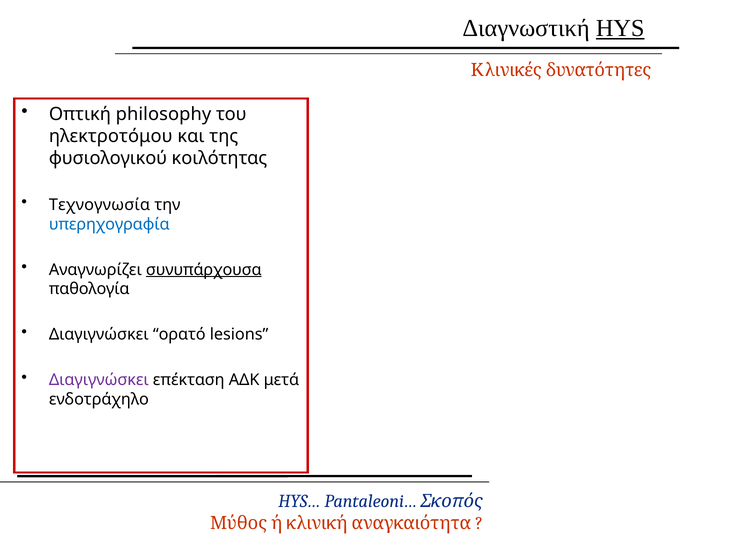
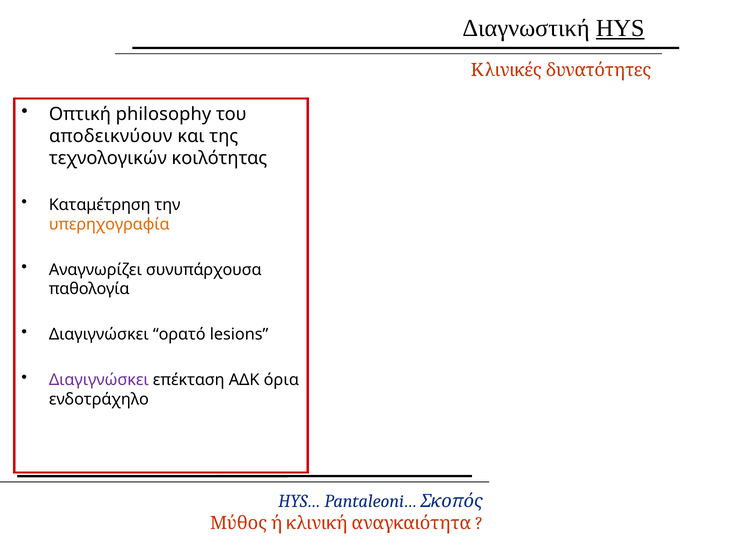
ηλεκτροτόμου: ηλεκτροτόμου -> αποδεικνύουν (111, 136)
φυσιολογικού: φυσιολογικού -> τεχνολογικών (108, 158)
Τεχνογνωσία: Τεχνογνωσία -> Καταμέτρηση (100, 205)
υπερηχογραφία colour: blue -> orange (109, 224)
συνυπάρχουσα underline: present -> none (204, 270)
μετά: μετά -> όρια (281, 380)
